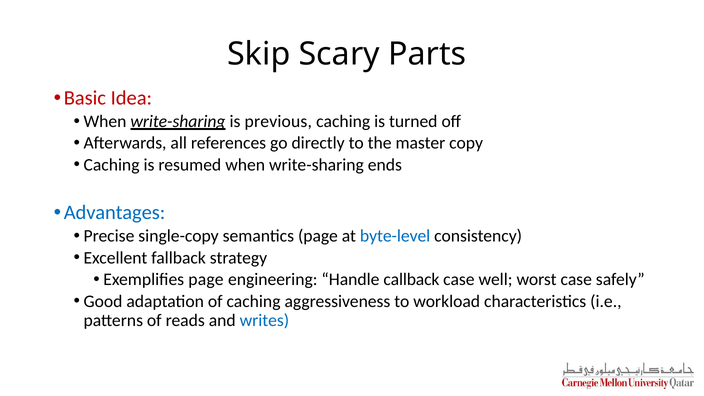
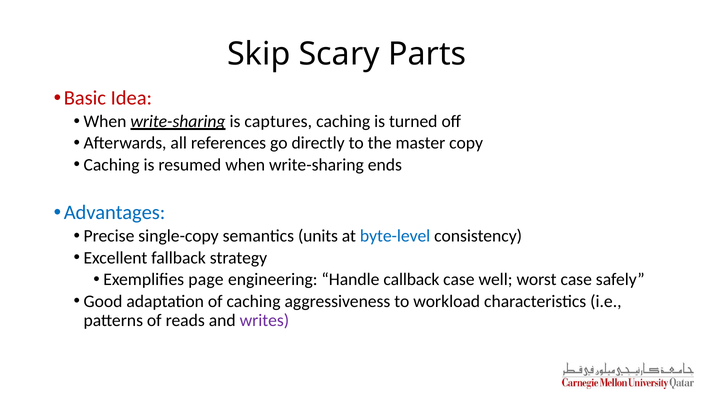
previous: previous -> captures (278, 121)
semantics page: page -> units (318, 236)
writes colour: blue -> purple (264, 320)
